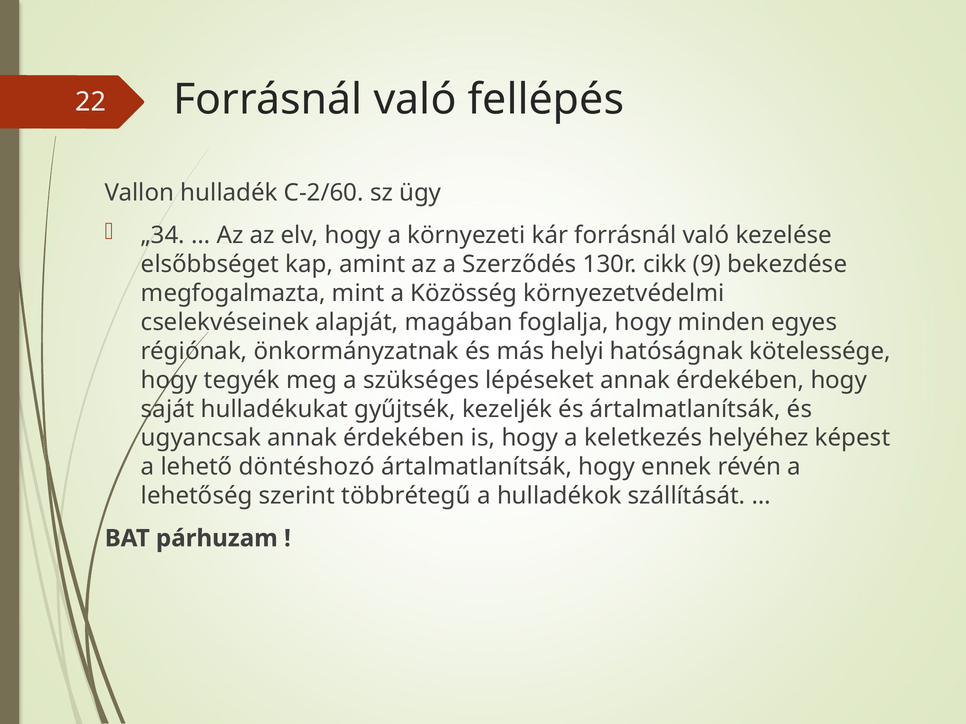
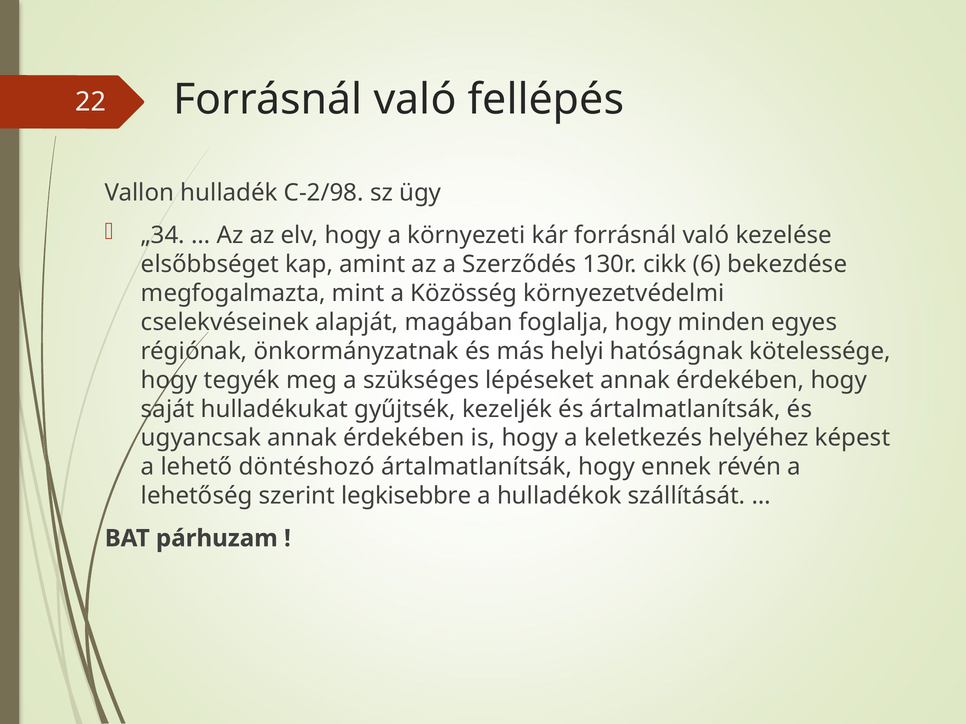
C-2/60: C-2/60 -> C-2/98 (324, 193)
9: 9 -> 6 (707, 264)
többrétegű: többrétegű -> legkisebbre (406, 496)
